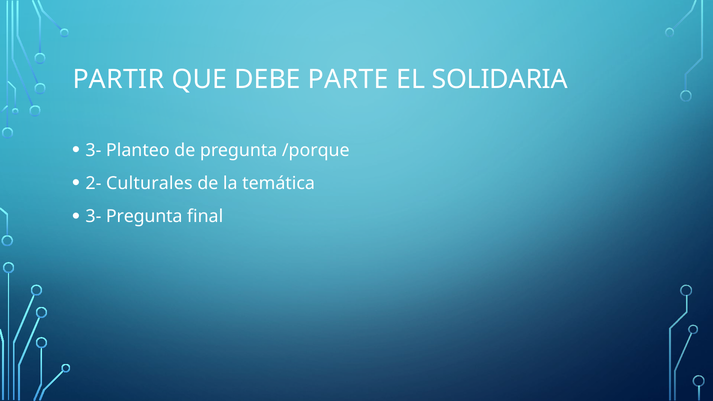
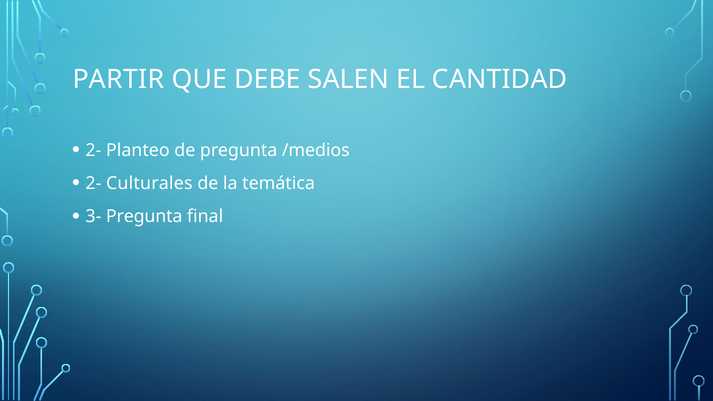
PARTE: PARTE -> SALEN (348, 79)
SOLIDARIA: SOLIDARIA -> CANTIDAD (500, 79)
3-: 3- -> 2- (93, 150)
/porque: /porque -> /medios (316, 150)
